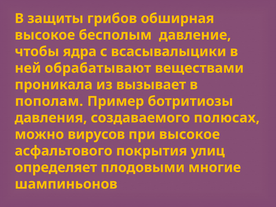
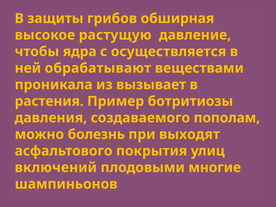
бесполым: бесполым -> растущую (115, 35)
всасывалыцики: всасывалыцики -> осуществляется (169, 52)
пополам: пополам -> растения (49, 101)
полюсах: полюсах -> пополам (227, 118)
вирусов: вирусов -> болезнь (96, 134)
при высокое: высокое -> выходят (189, 134)
определяет: определяет -> включений (56, 168)
